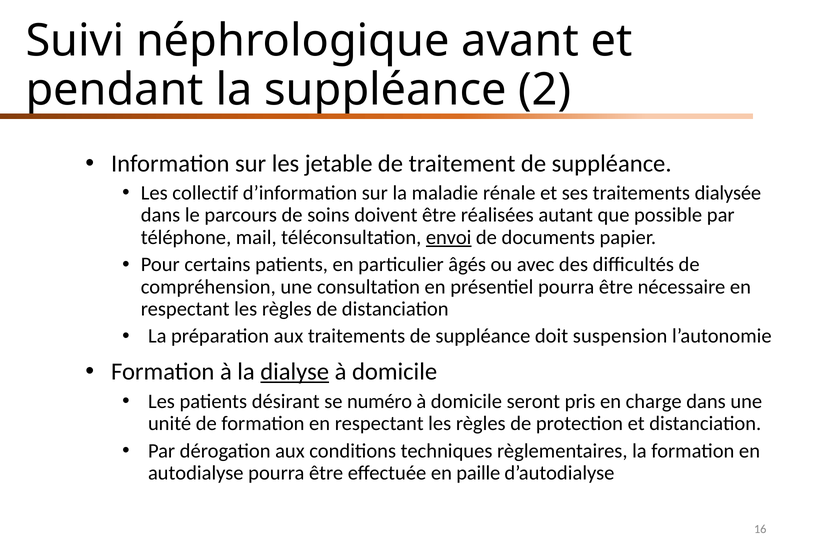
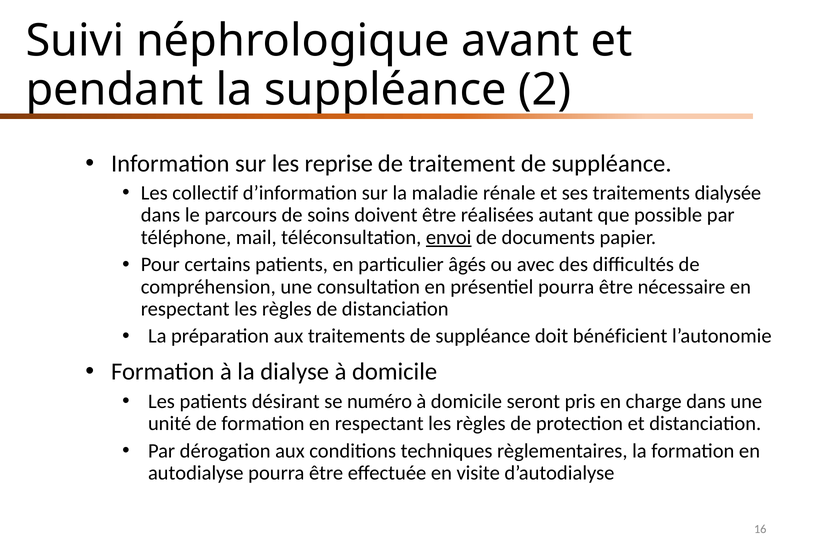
jetable: jetable -> reprise (339, 164)
suspension: suspension -> bénéficient (620, 336)
dialyse underline: present -> none (295, 372)
paille: paille -> visite (478, 473)
